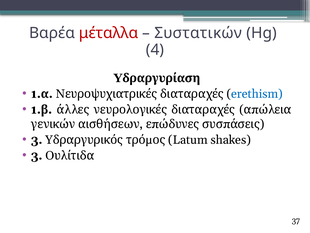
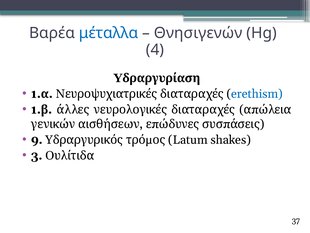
μέταλλα colour: red -> blue (109, 33)
Συστατικών: Συστατικών -> Θνησιγενών (198, 33)
3: 3 -> 9 (37, 140)
